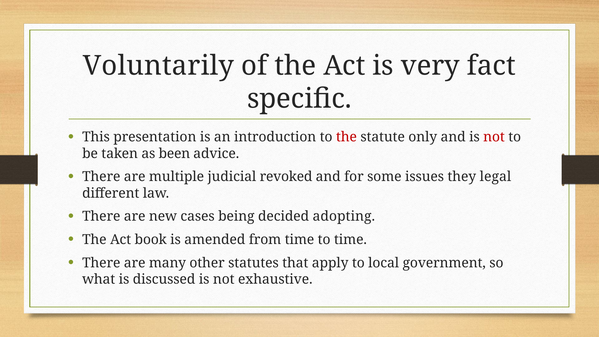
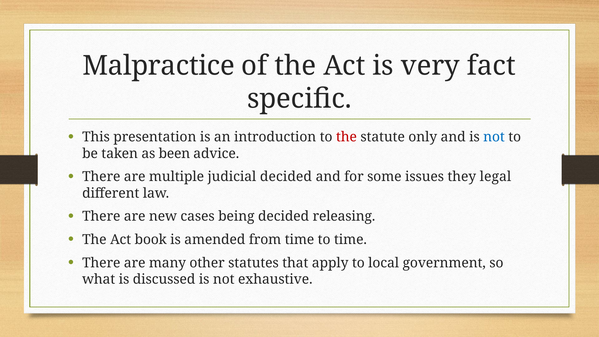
Voluntarily: Voluntarily -> Malpractice (159, 66)
not colour: red -> blue (494, 137)
judicial revoked: revoked -> decided (286, 177)
adopting: adopting -> releasing (344, 216)
